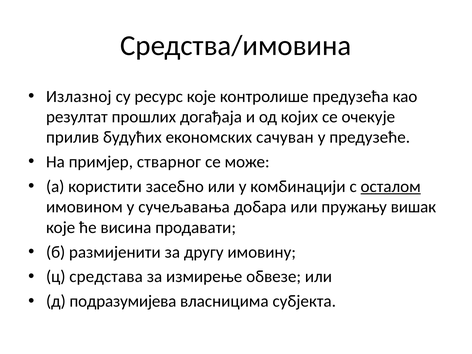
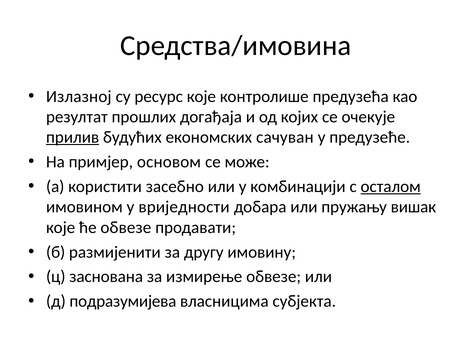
прилив underline: none -> present (73, 137)
стварног: стварног -> основом (169, 162)
сучељавања: сучељавања -> вриједности (184, 207)
ће висина: висина -> обвезе (126, 227)
средстава: средстава -> заснована (106, 277)
